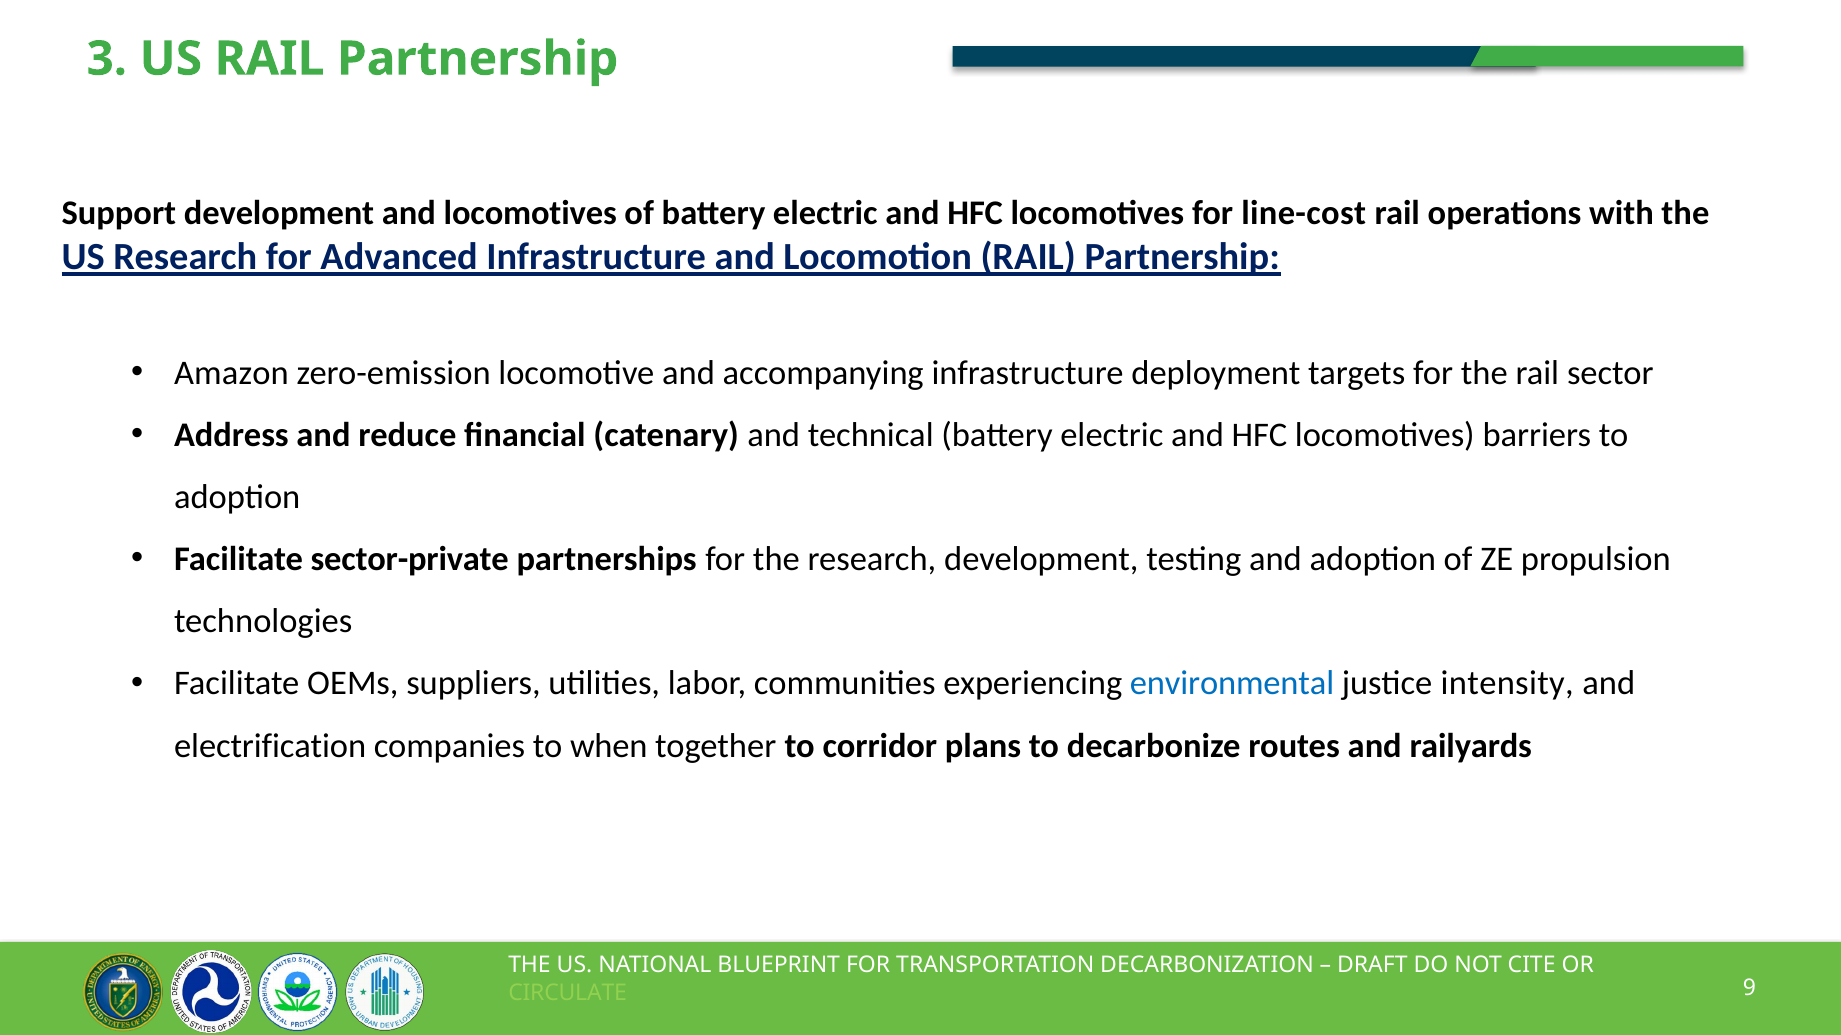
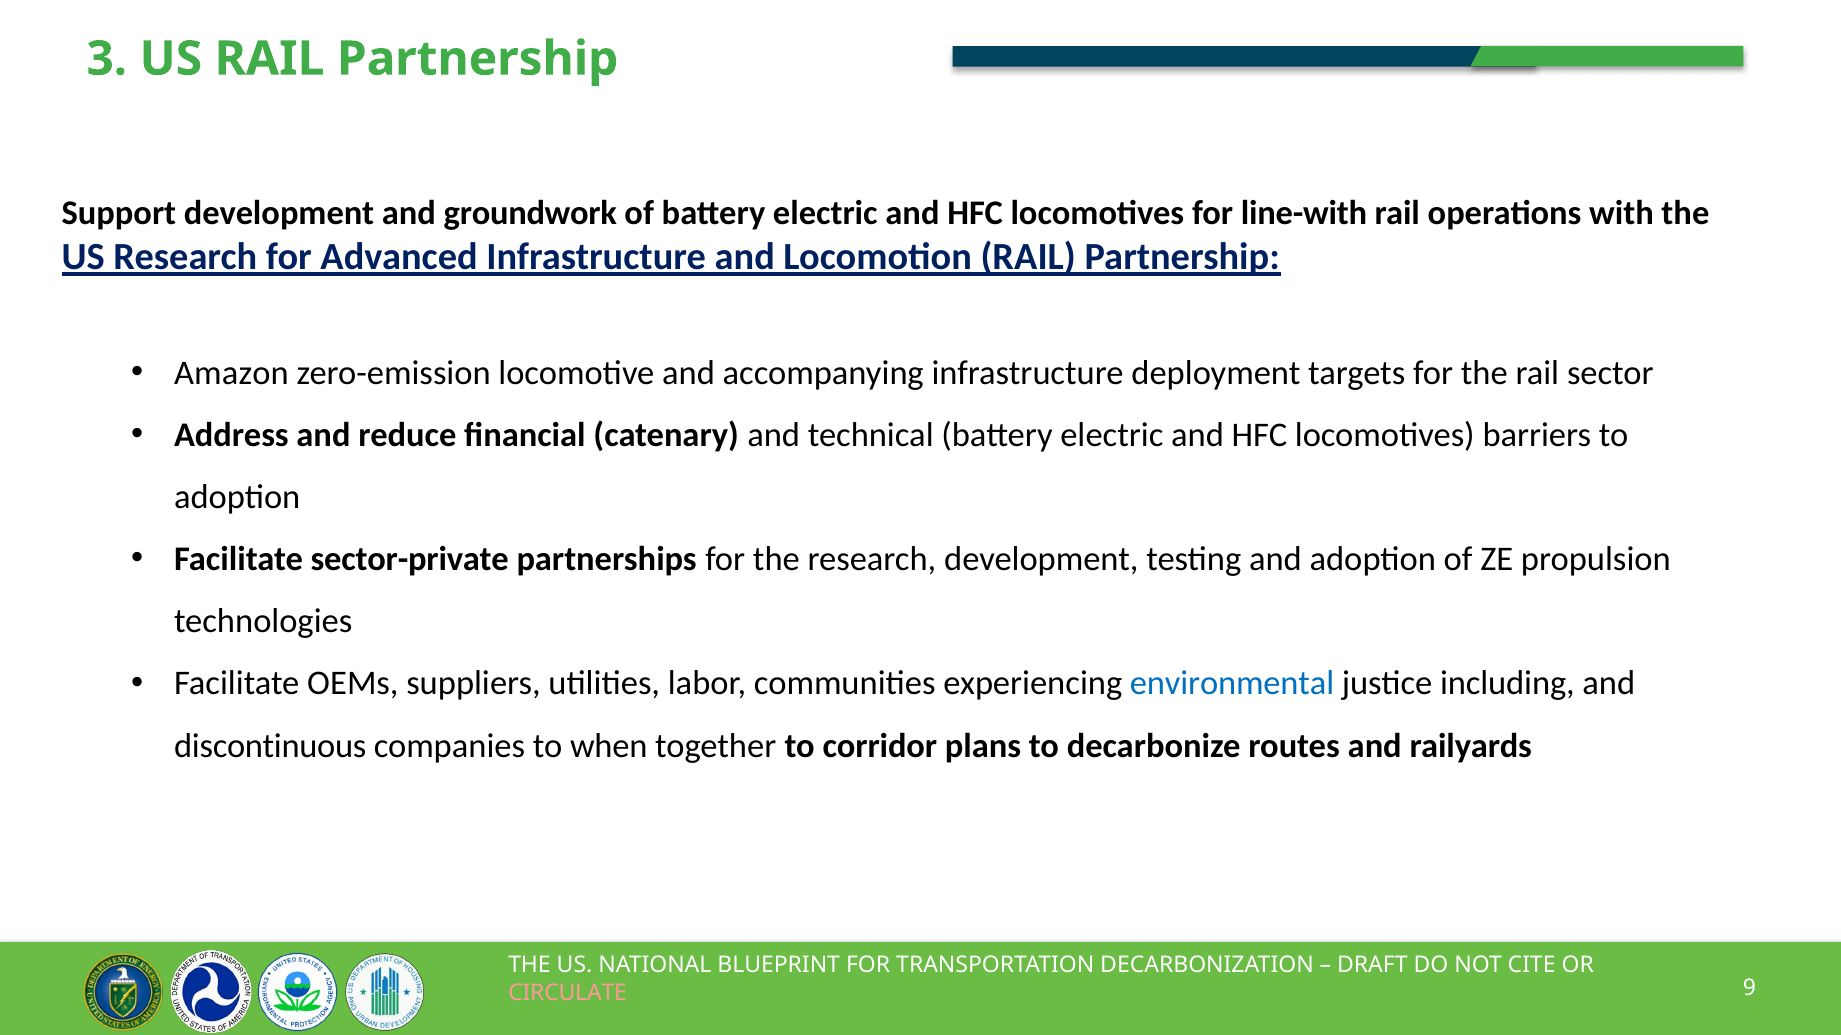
and locomotives: locomotives -> groundwork (530, 213)
line-cost: line-cost -> line-with (1304, 213)
intensity: intensity -> including (1507, 684)
electrification: electrification -> discontinuous (270, 746)
CIRCULATE colour: light green -> pink (568, 993)
